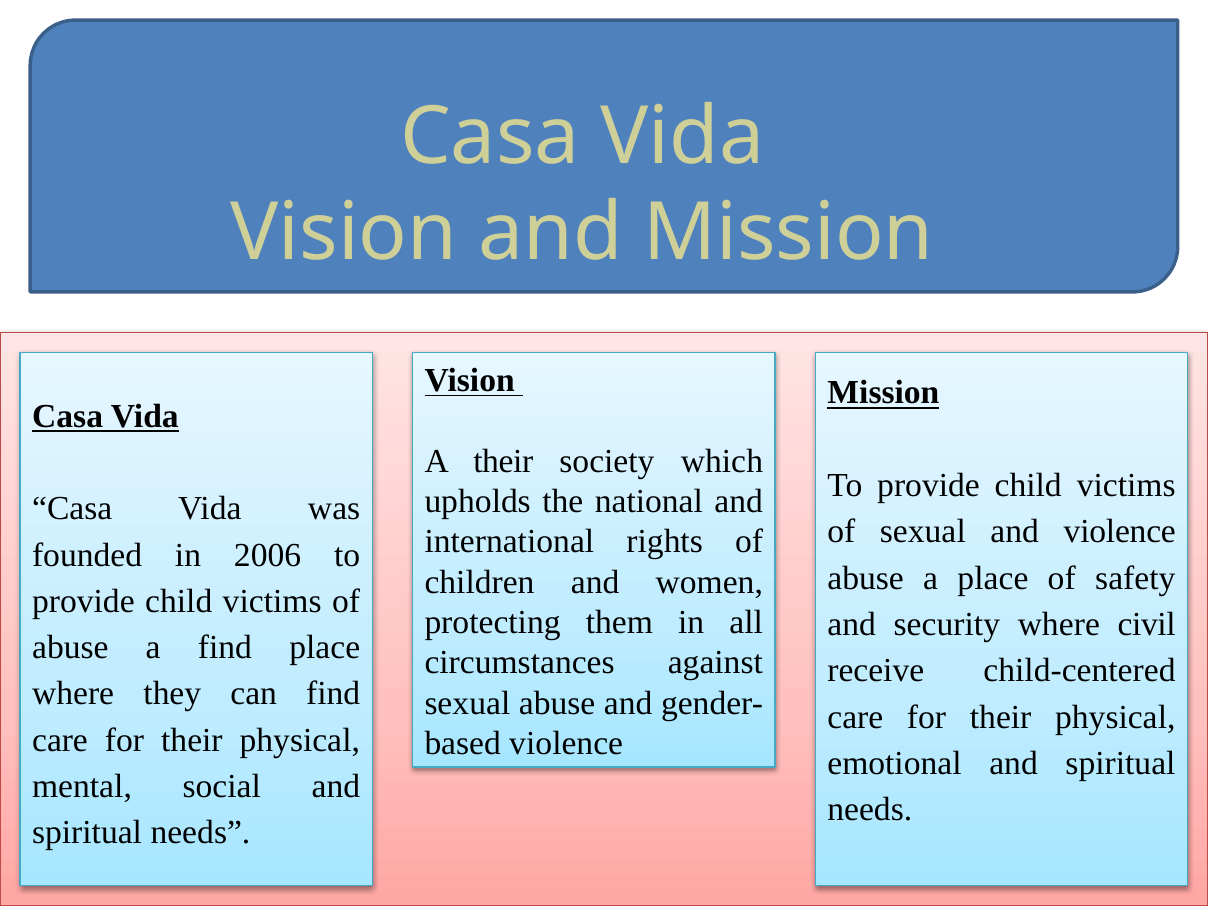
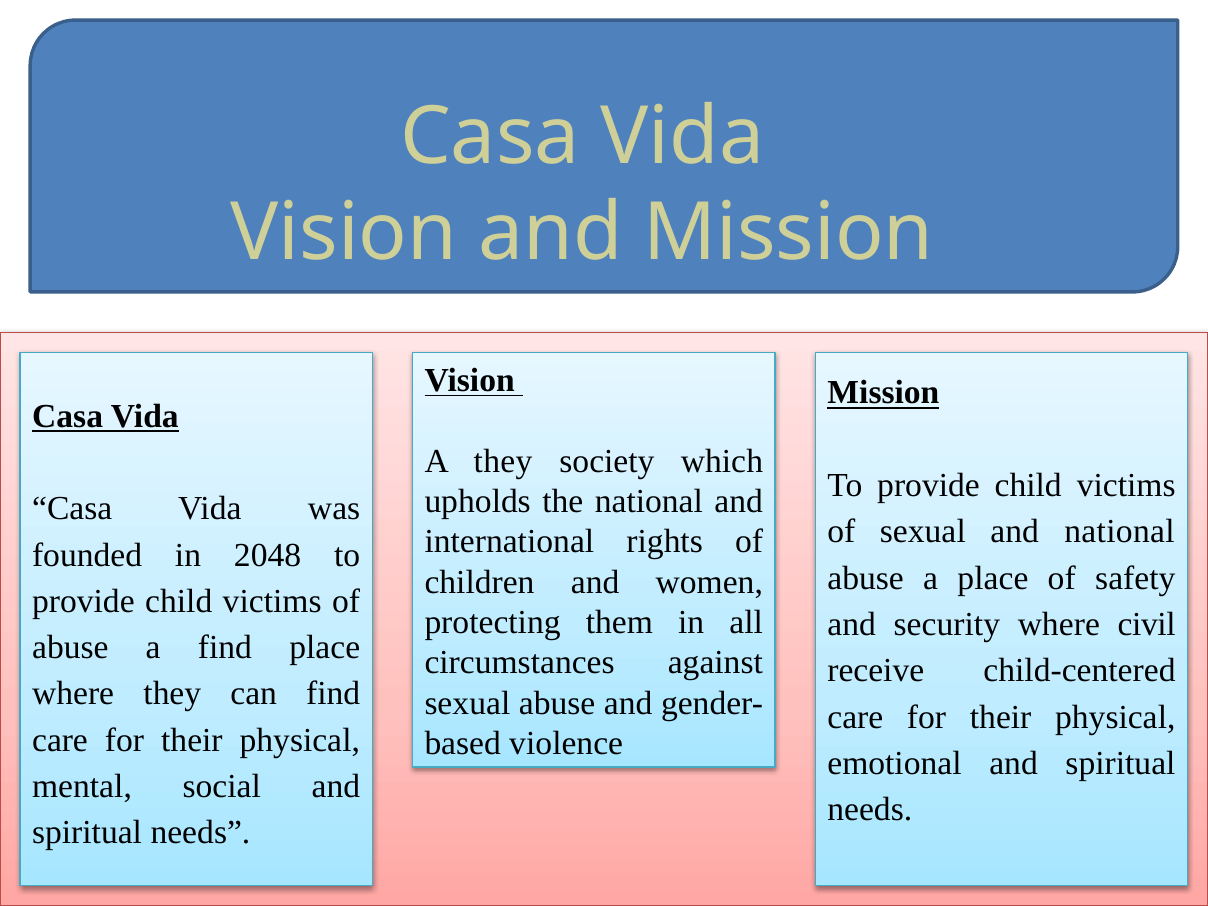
A their: their -> they (503, 461)
and violence: violence -> national (1119, 532)
2006: 2006 -> 2048 (268, 555)
